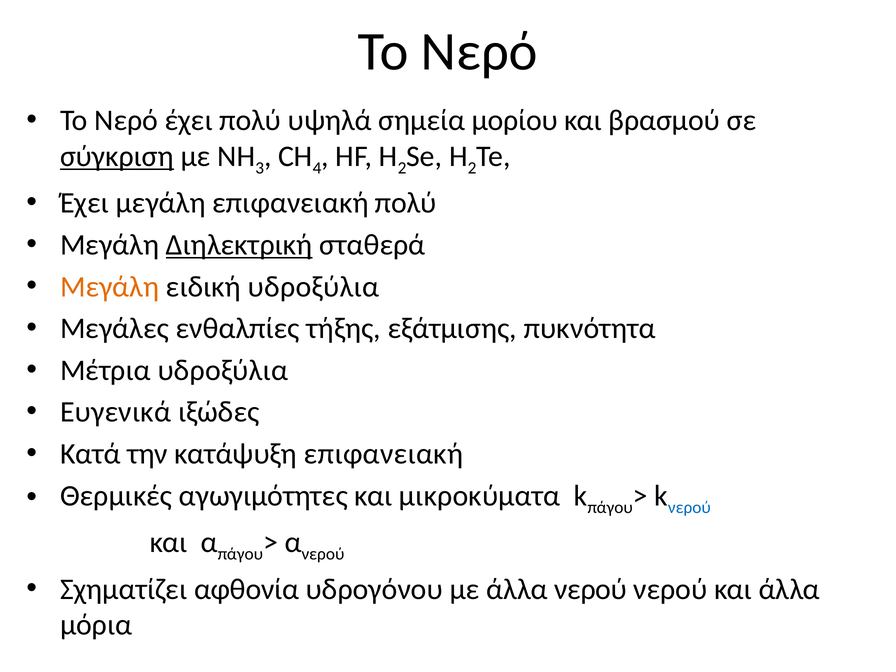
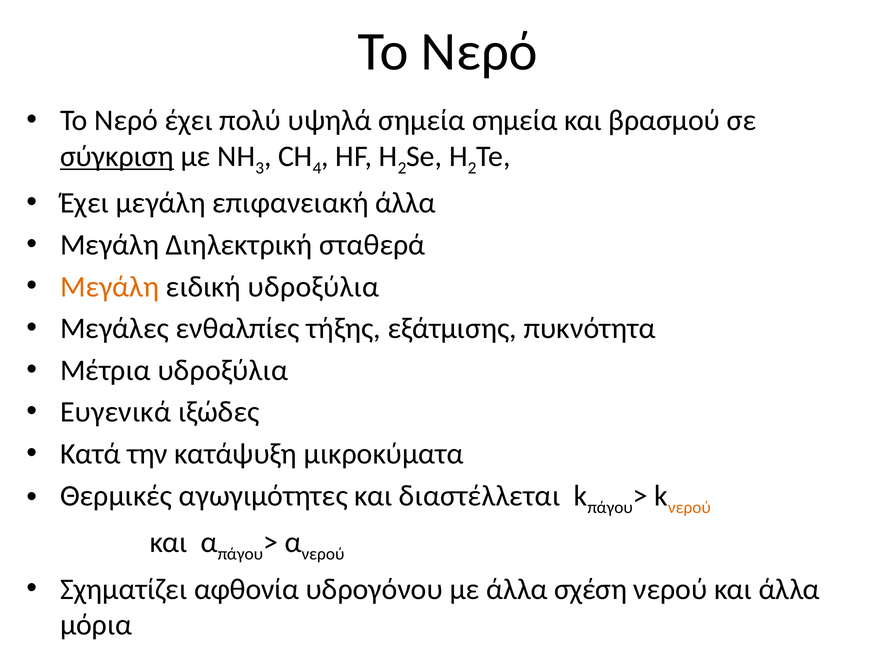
σημεία μορίου: μορίου -> σημεία (515, 121)
επιφανειακή πολύ: πολύ -> άλλα (406, 203)
Διηλεκτρική underline: present -> none (239, 245)
κατάψυξη επιφανειακή: επιφανειακή -> μικροκύματα (384, 454)
μικροκύματα: μικροκύματα -> διαστέλλεται (480, 496)
νερού colour: blue -> orange (689, 507)
άλλα νερού: νερού -> σχέση (591, 589)
